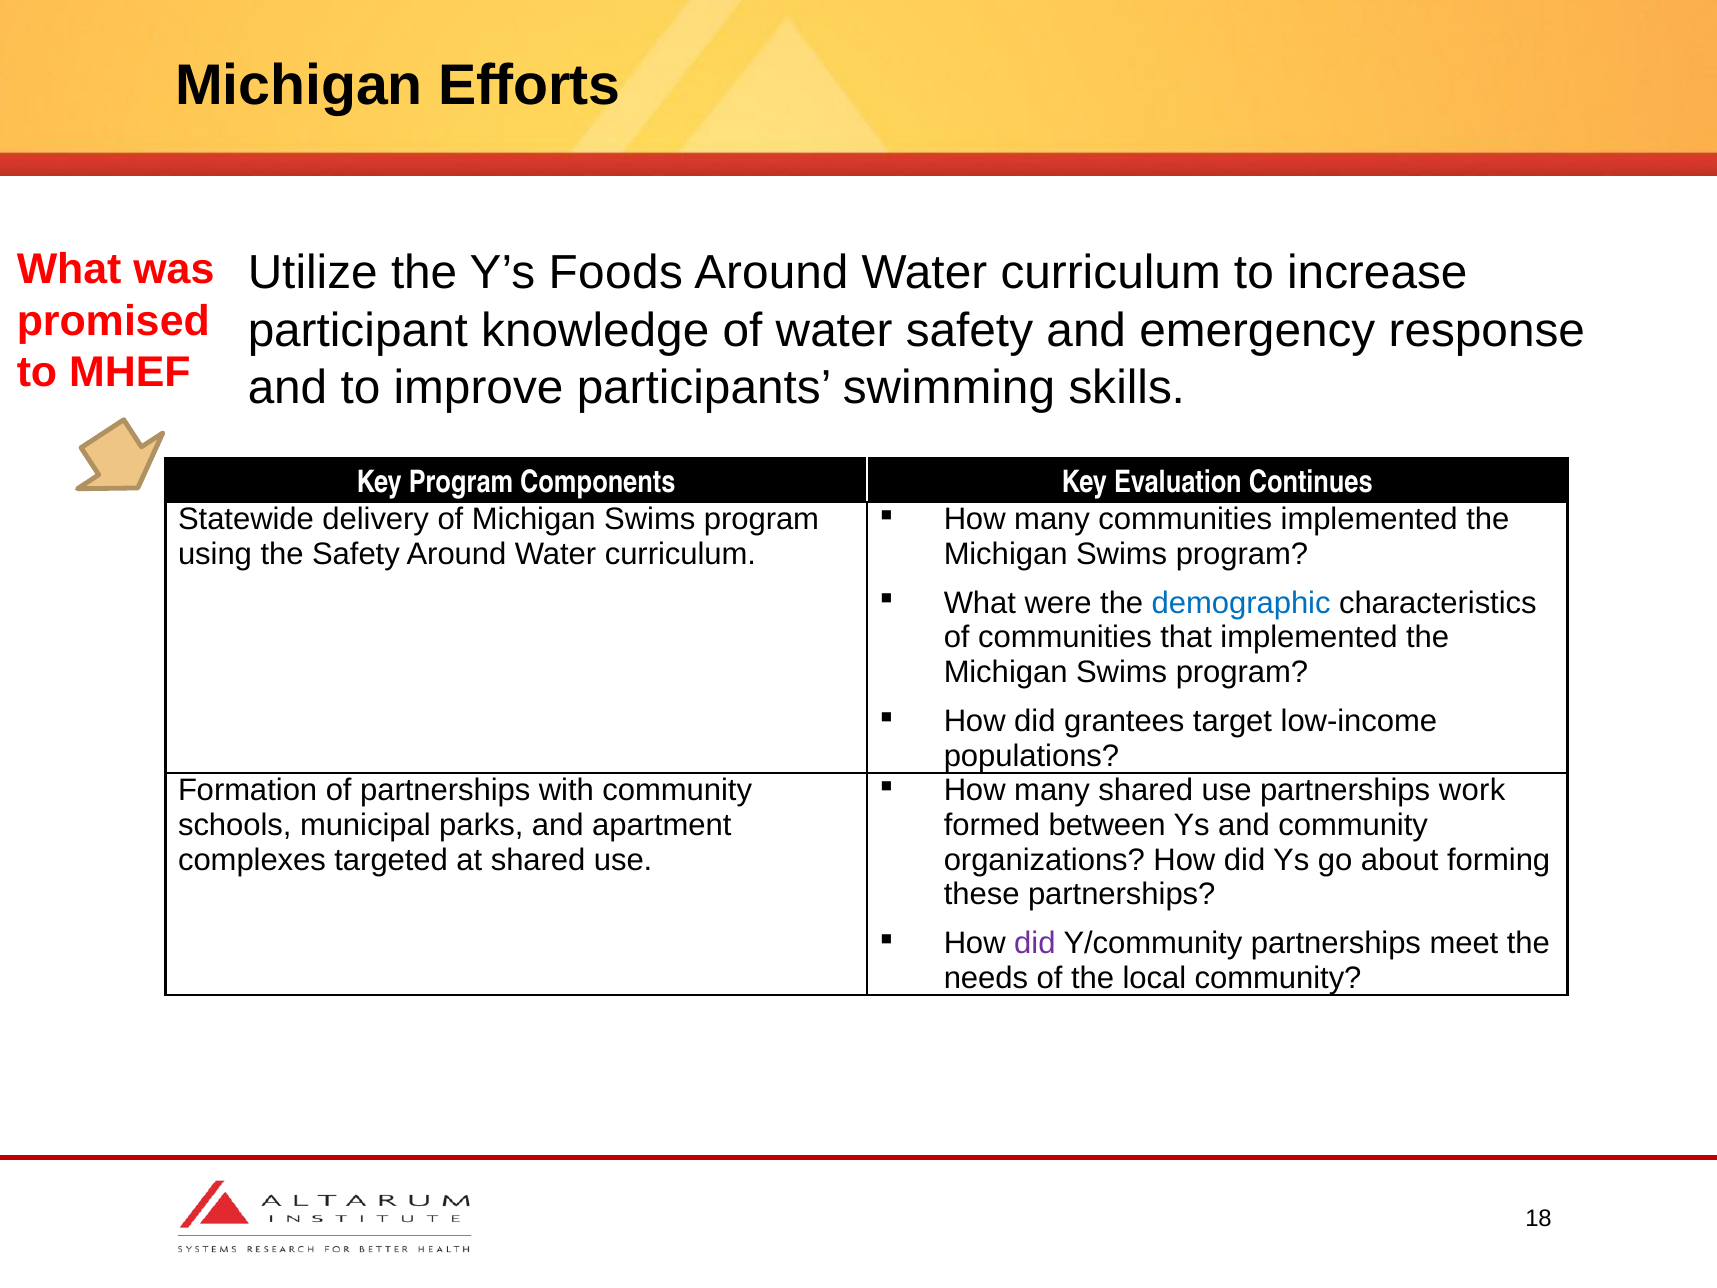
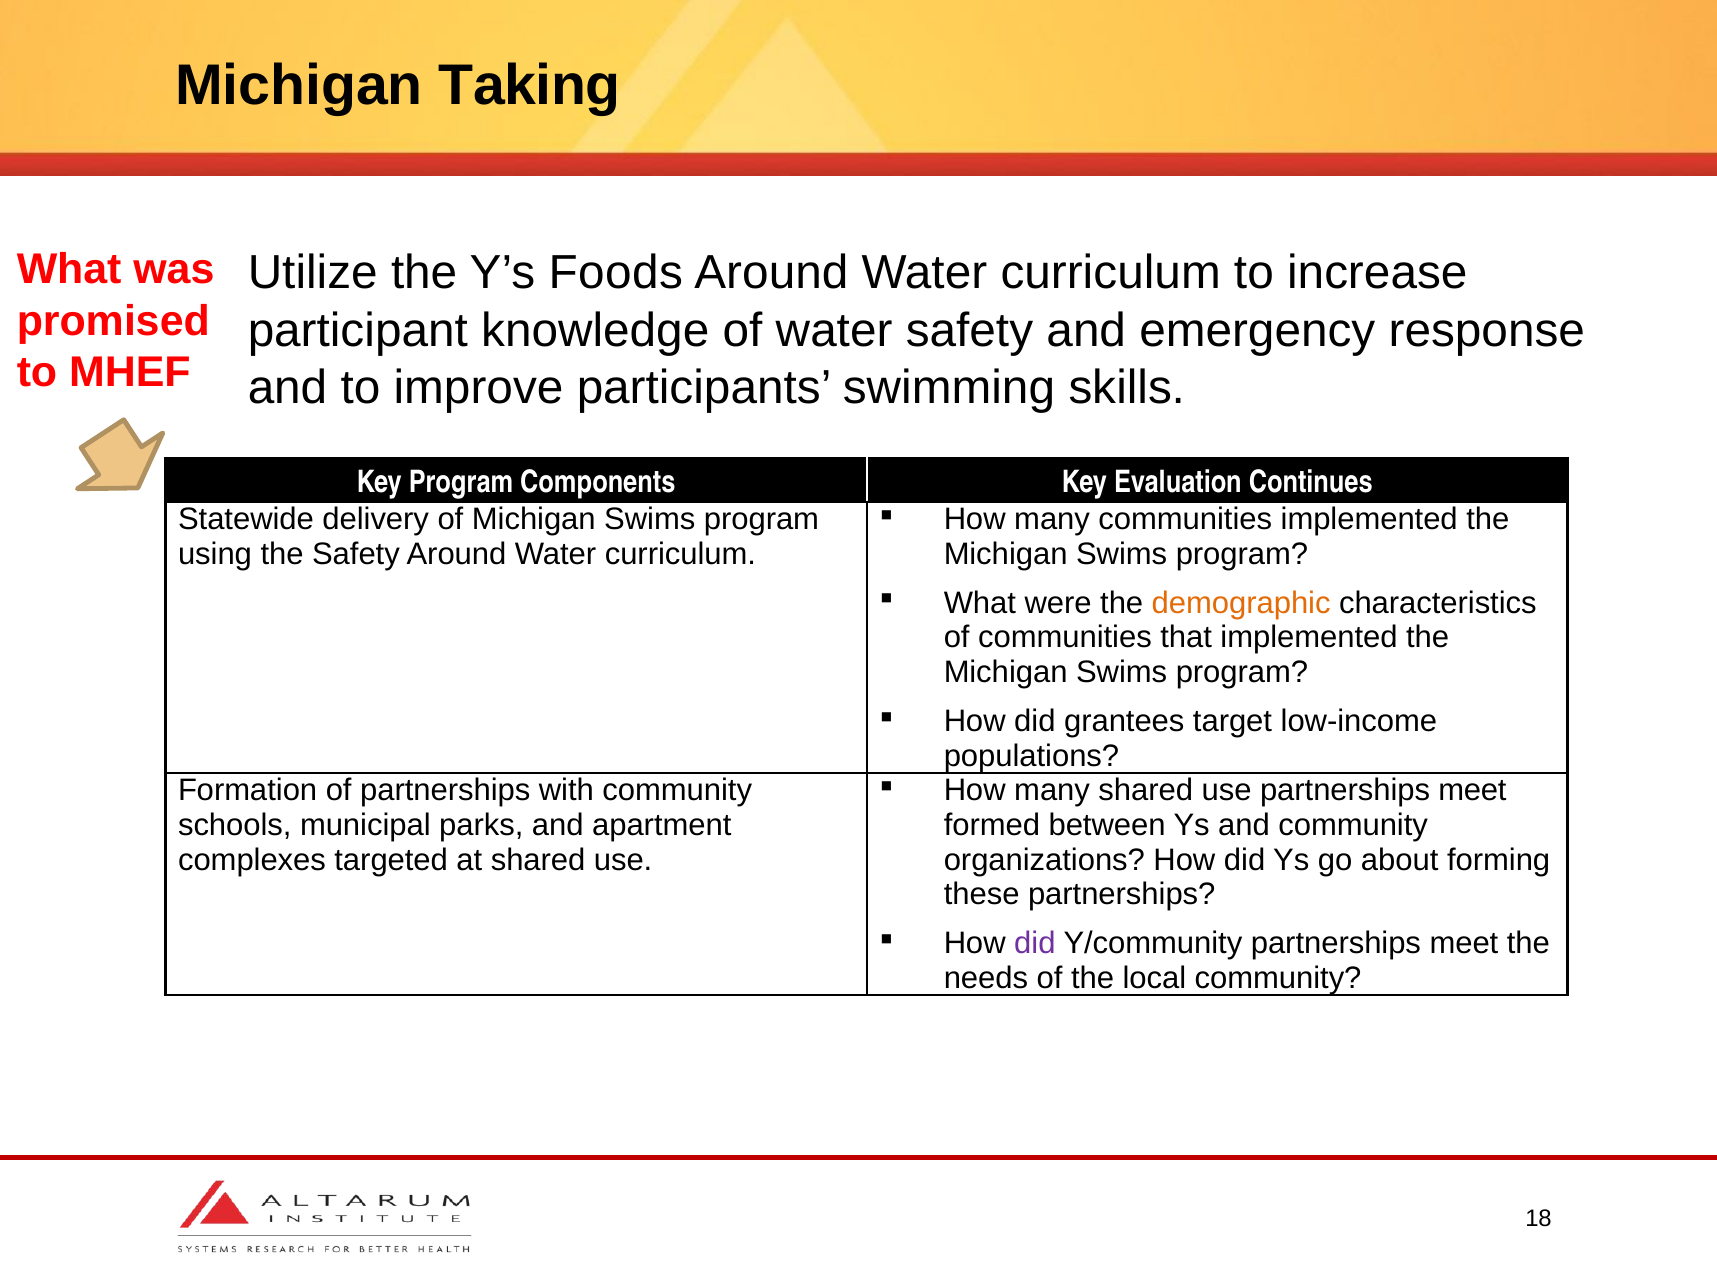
Efforts: Efforts -> Taking (530, 85)
demographic colour: blue -> orange (1241, 603)
use partnerships work: work -> meet (1472, 790)
